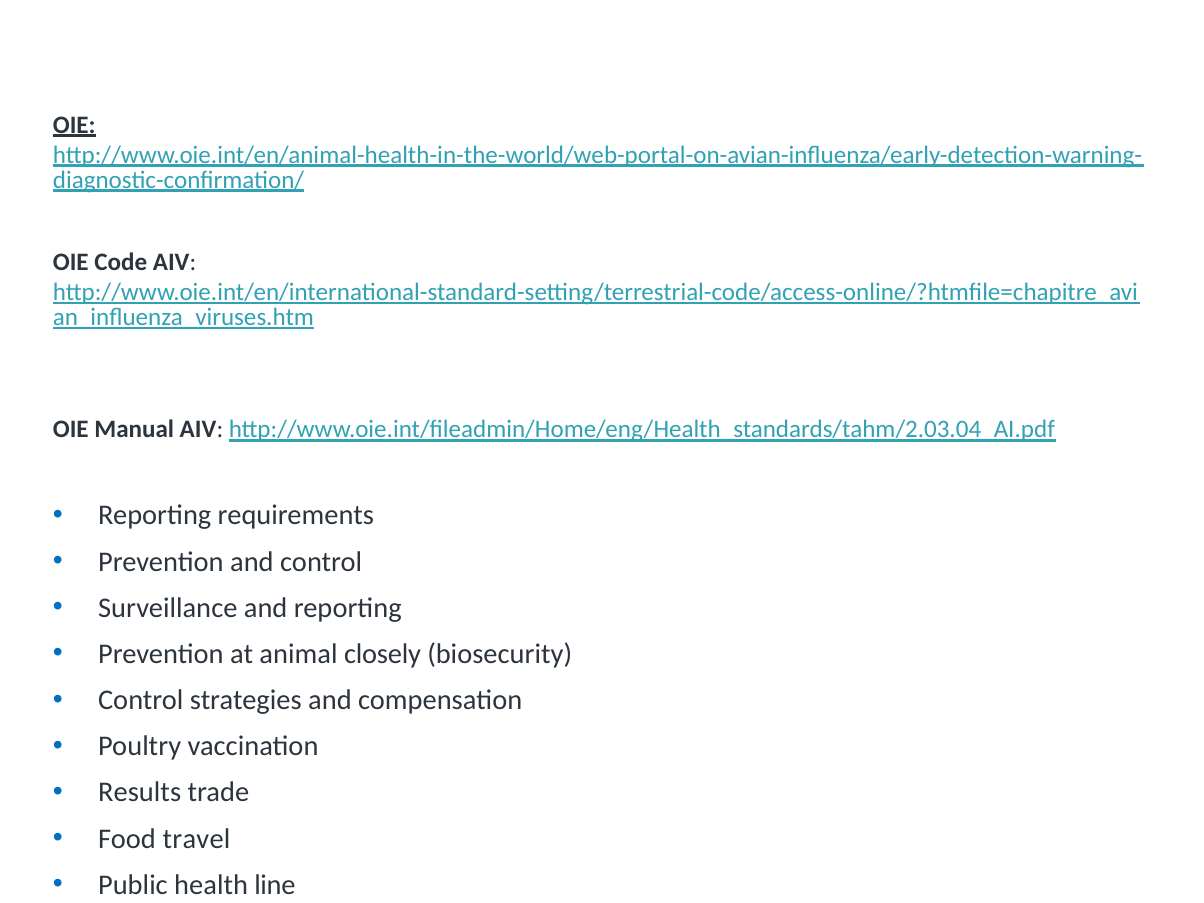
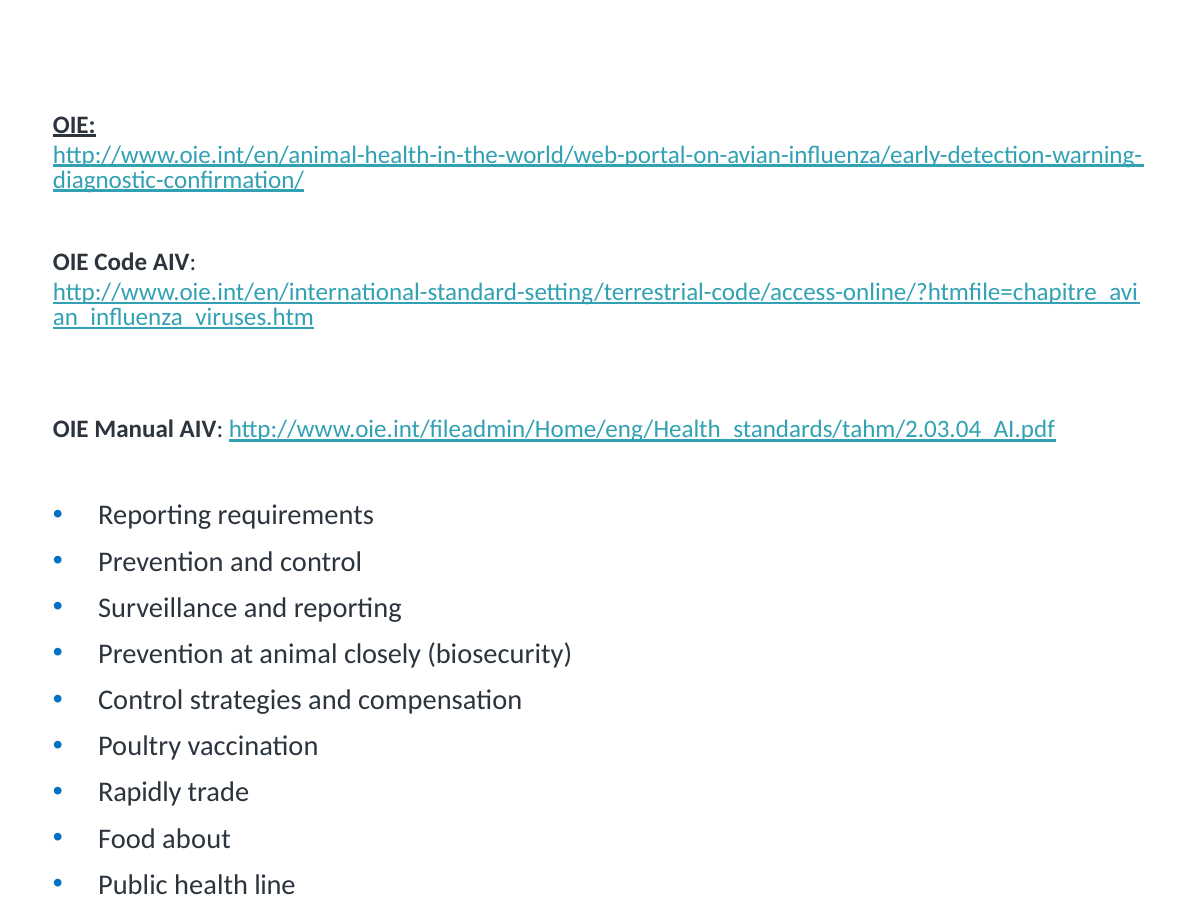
Results: Results -> Rapidly (140, 793)
travel: travel -> about (197, 839)
